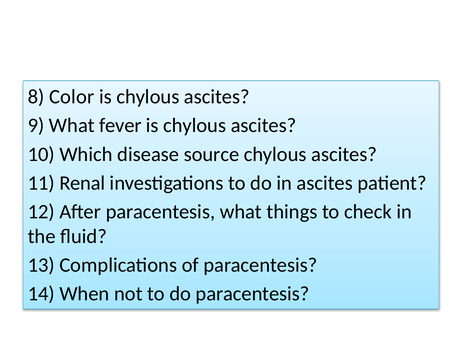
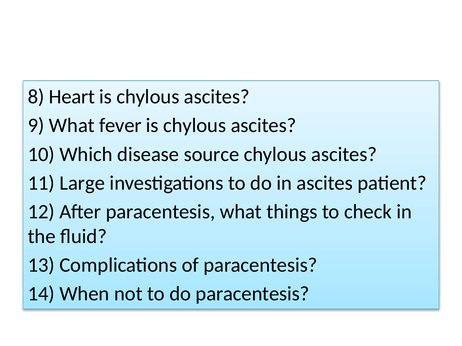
Color: Color -> Heart (72, 97)
Renal: Renal -> Large (82, 183)
